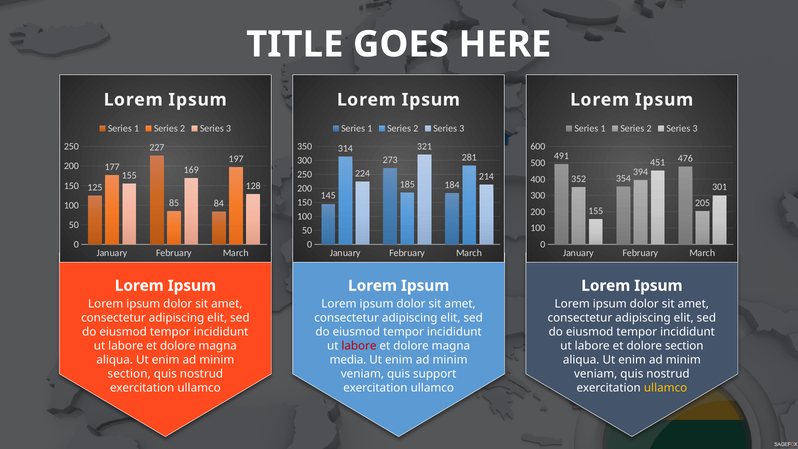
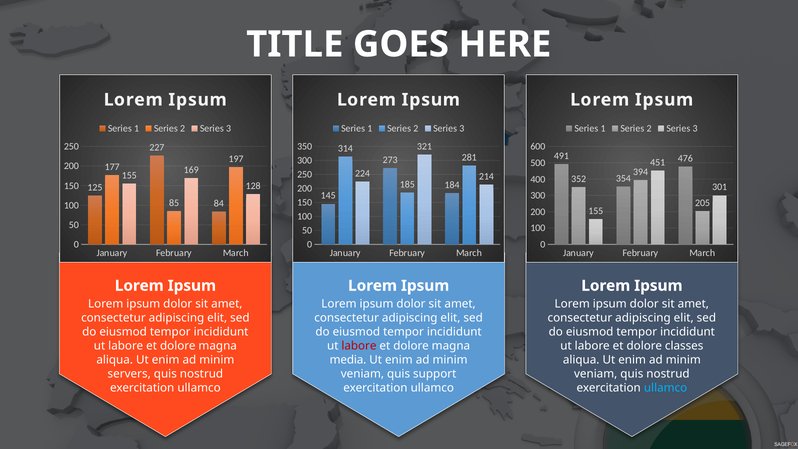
dolore section: section -> classes (684, 346)
section: section -> servers (129, 374)
ullamco colour: yellow -> light blue (666, 388)
